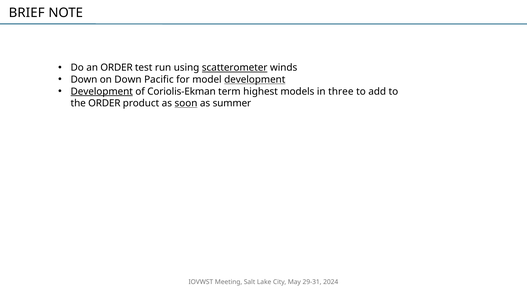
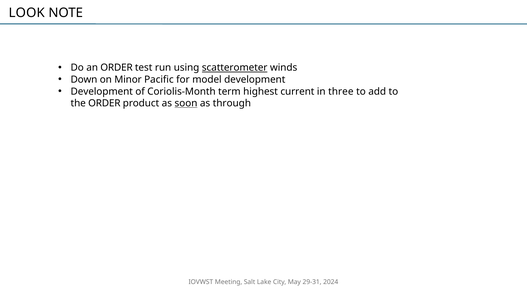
BRIEF: BRIEF -> LOOK (27, 13)
on Down: Down -> Minor (128, 80)
development underline: present -> none (255, 80)
Development underline: present -> none (102, 92)
Coriolis-Ekman: Coriolis-Ekman -> Coriolis-Month (181, 92)
models: models -> current (297, 92)
summer: summer -> through (232, 103)
